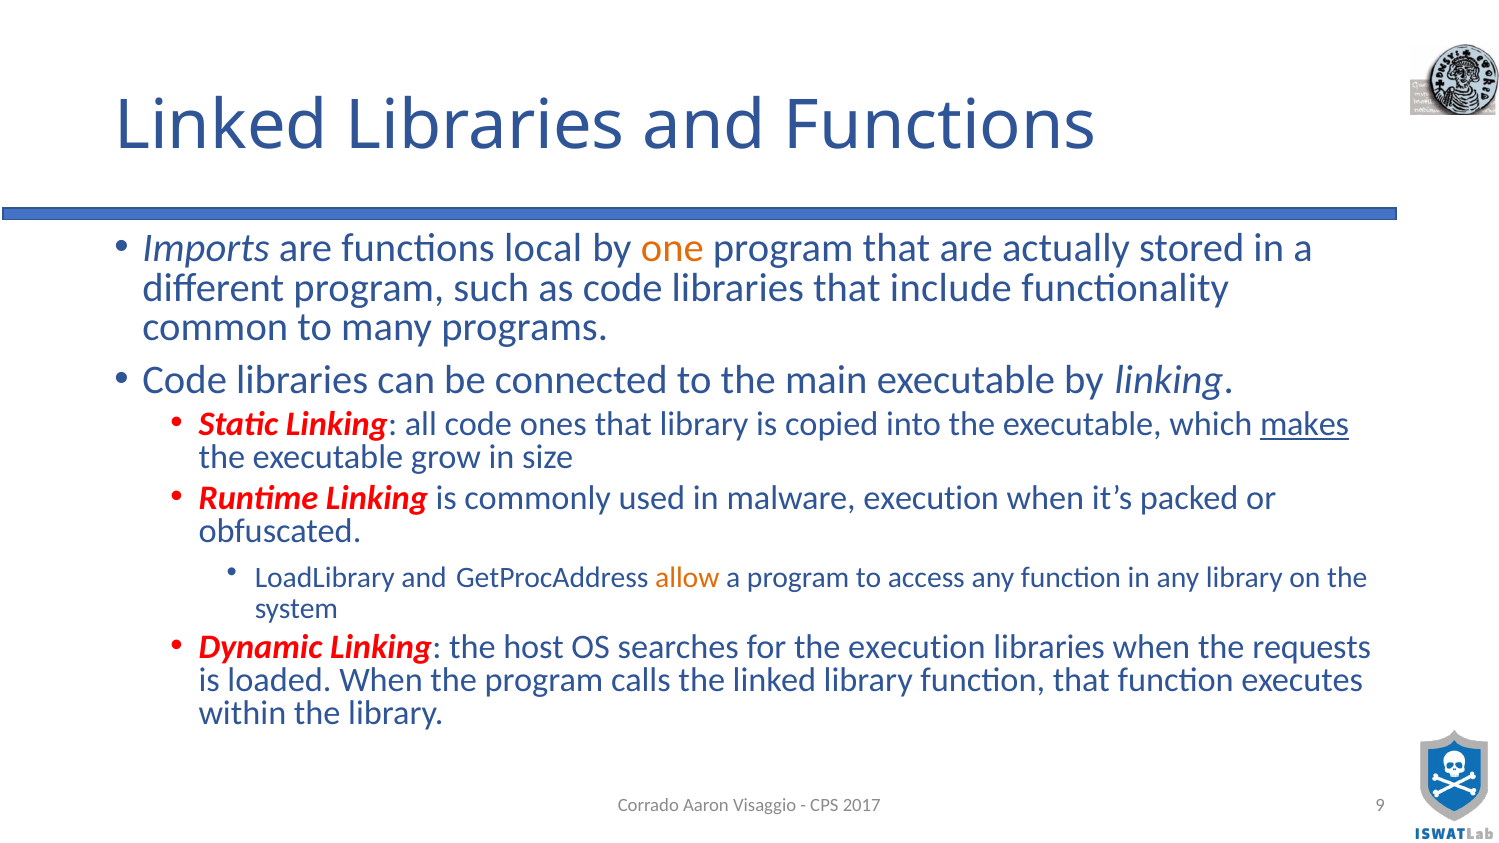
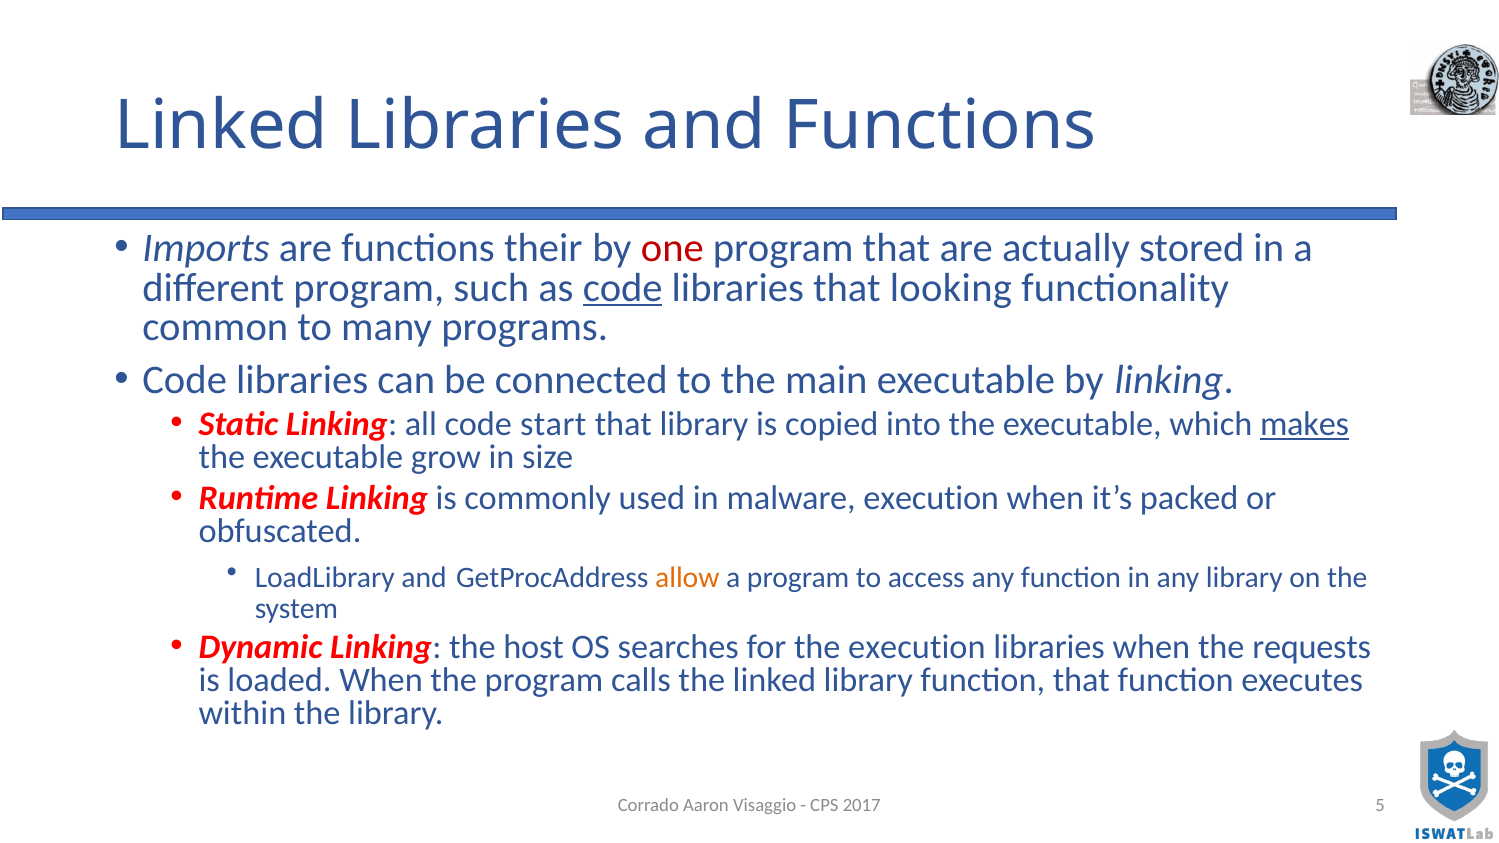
local: local -> their (543, 248)
one colour: orange -> red (672, 248)
code underline: none -> present (623, 288)
include: include -> looking (951, 288)
ones: ones -> start (553, 424)
9: 9 -> 5 (1380, 805)
